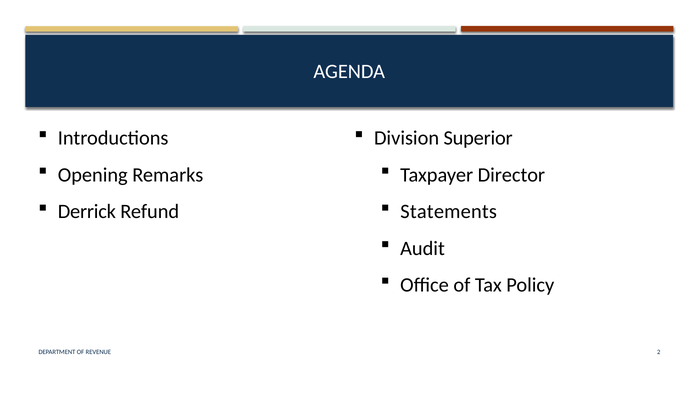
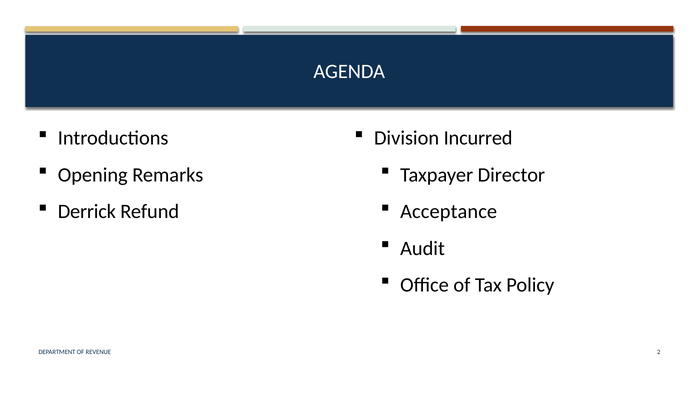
Superior: Superior -> Incurred (478, 138)
Statements: Statements -> Acceptance (449, 212)
